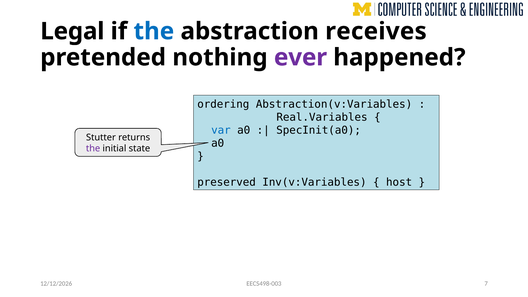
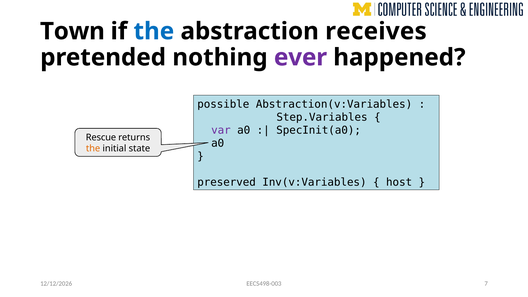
Legal: Legal -> Town (72, 31)
ordering: ordering -> possible (223, 104)
Real.Variables: Real.Variables -> Step.Variables (322, 117)
var colour: blue -> purple (221, 130)
Stutter: Stutter -> Rescue (101, 137)
the colour: purple -> orange (93, 149)
